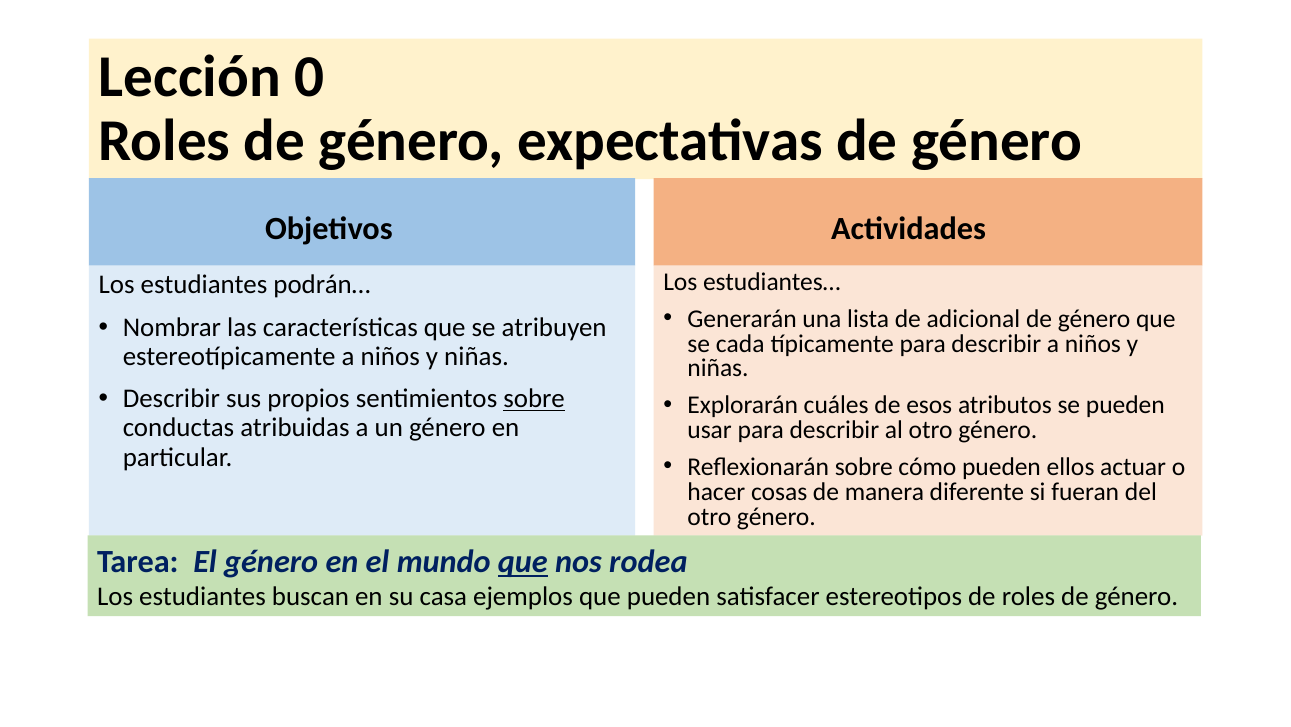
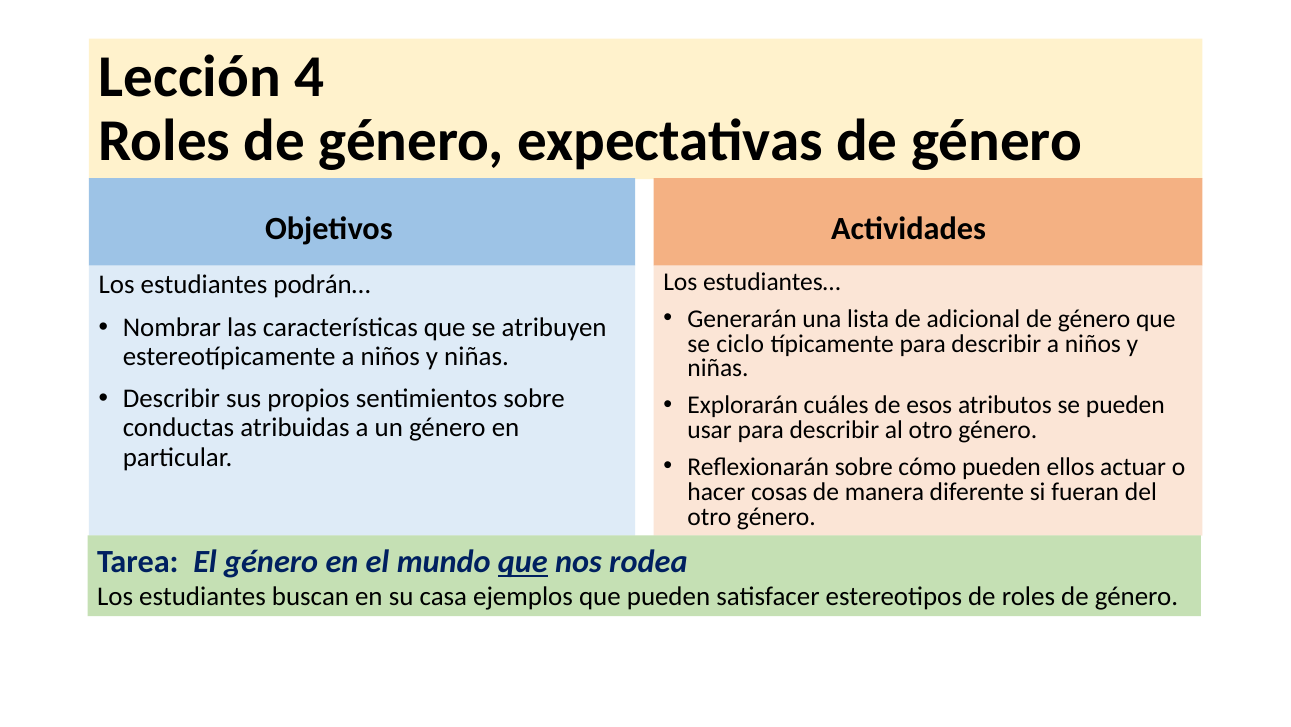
0: 0 -> 4 (309, 77)
cada: cada -> ciclo (740, 343)
sobre underline: present -> none (534, 399)
